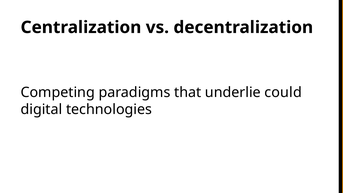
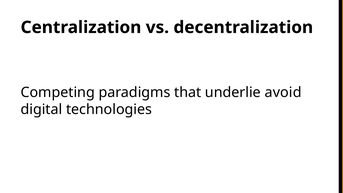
could: could -> avoid (283, 92)
